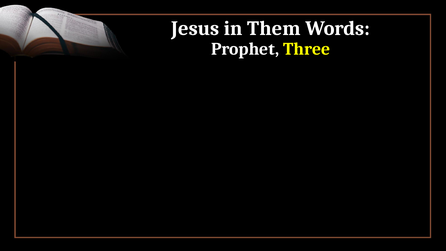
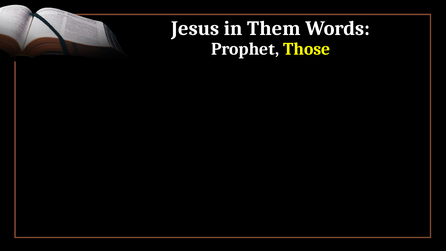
Three: Three -> Those (307, 49)
